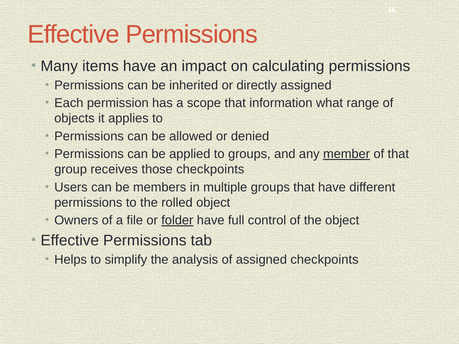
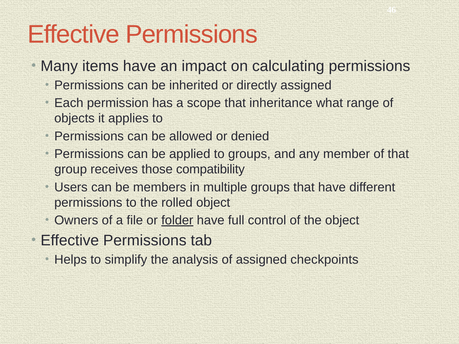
information: information -> inheritance (281, 103)
member underline: present -> none (347, 154)
those checkpoints: checkpoints -> compatibility (210, 169)
